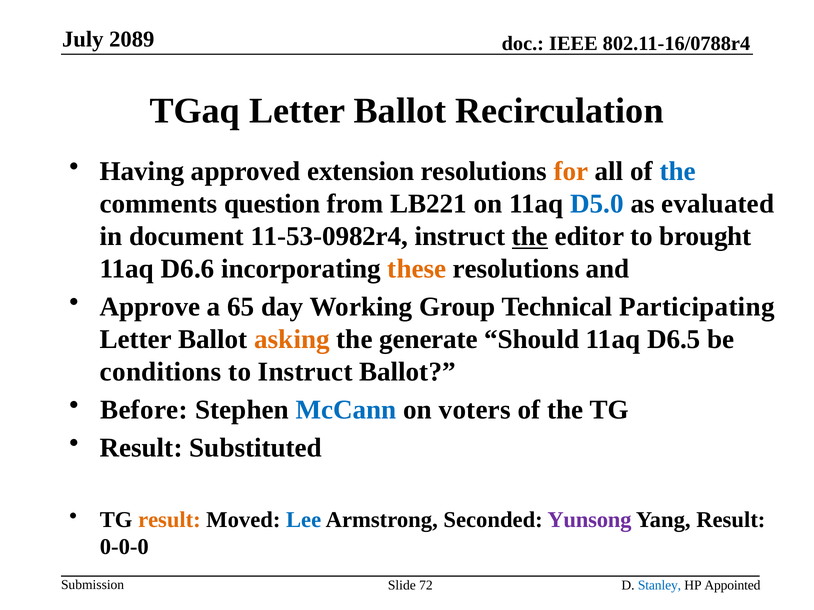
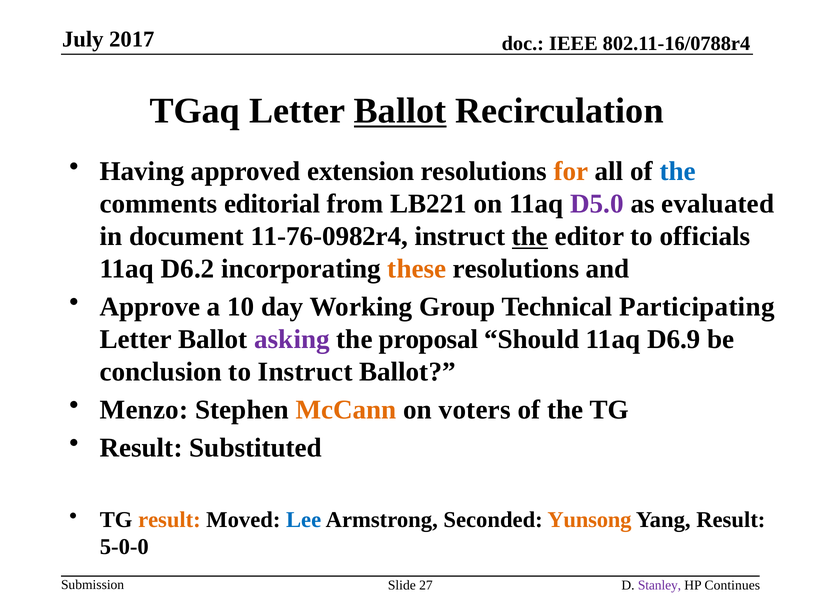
2089: 2089 -> 2017 (132, 39)
Ballot underline: none -> present (400, 111)
question: question -> editorial (272, 204)
D5.0 colour: blue -> purple (597, 204)
11-53-0982r4: 11-53-0982r4 -> 11-76-0982r4 (329, 237)
brought: brought -> officials (705, 237)
D6.6: D6.6 -> D6.2 (188, 269)
65: 65 -> 10 (241, 307)
asking colour: orange -> purple (292, 340)
generate: generate -> proposal (429, 340)
D6.5: D6.5 -> D6.9 (674, 340)
conditions: conditions -> conclusion (161, 372)
Before: Before -> Menzo (144, 410)
McCann colour: blue -> orange (346, 410)
Yunsong colour: purple -> orange (589, 520)
0-0-0: 0-0-0 -> 5-0-0 (124, 547)
72: 72 -> 27 (426, 586)
Stanley colour: blue -> purple (660, 586)
Appointed: Appointed -> Continues (732, 586)
